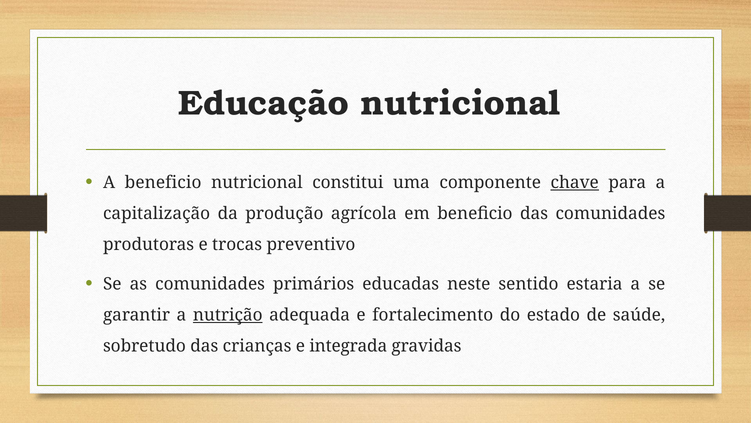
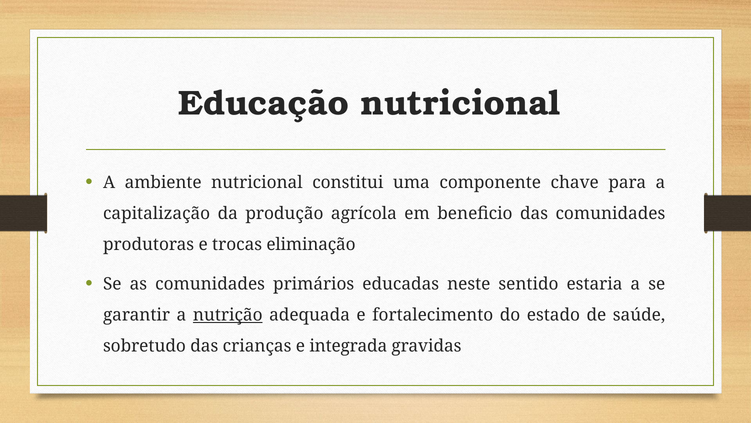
A beneficio: beneficio -> ambiente (163, 182)
chave underline: present -> none (575, 182)
preventivo: preventivo -> eliminação (311, 244)
